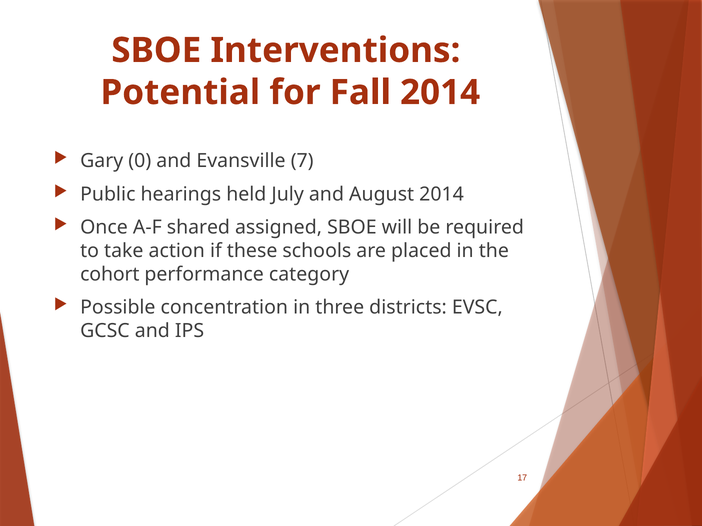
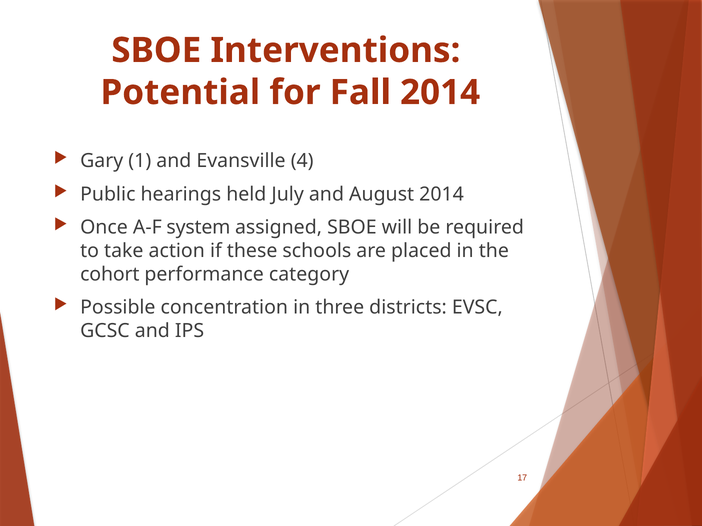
0: 0 -> 1 (140, 161)
7: 7 -> 4 (302, 161)
shared: shared -> system (198, 228)
